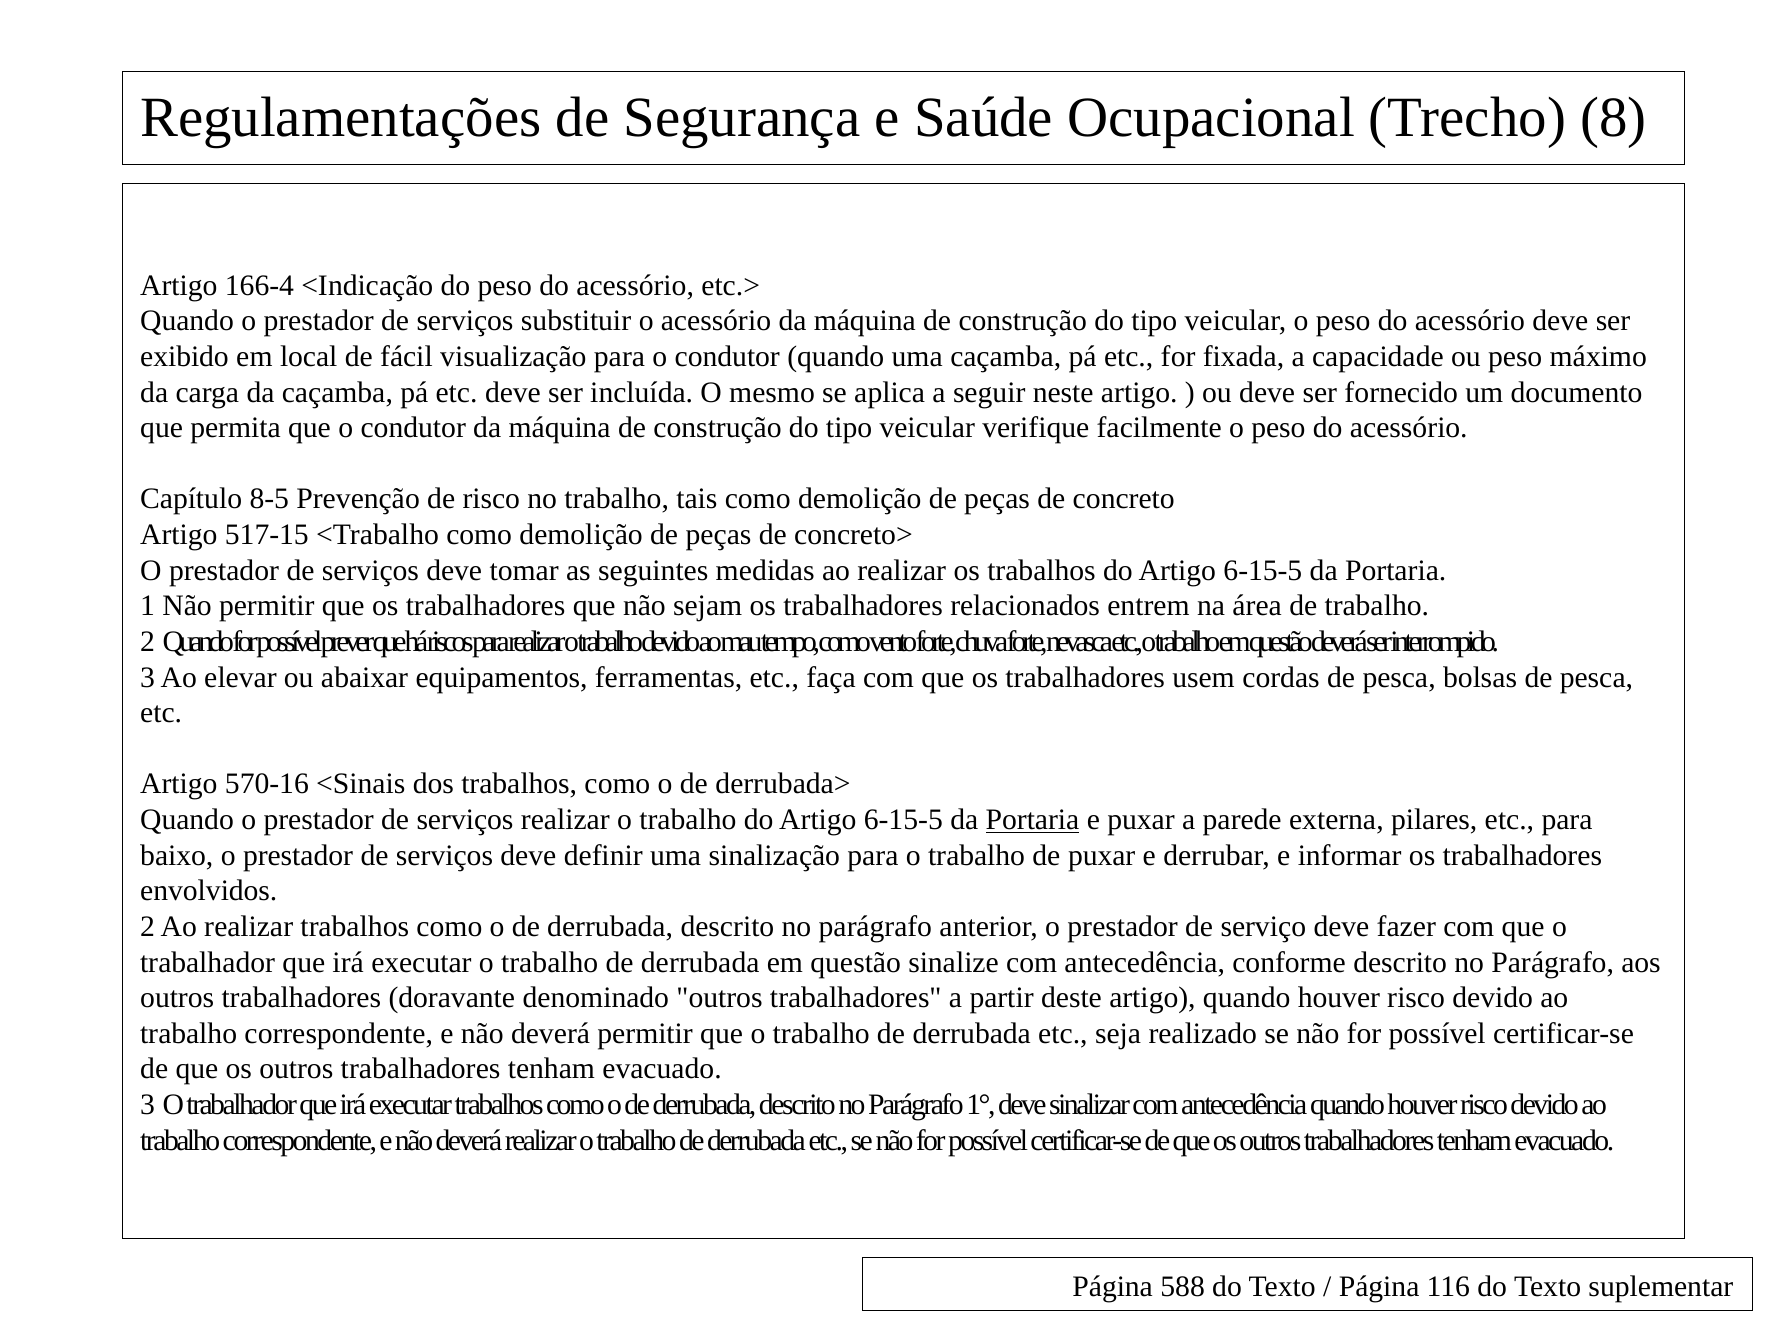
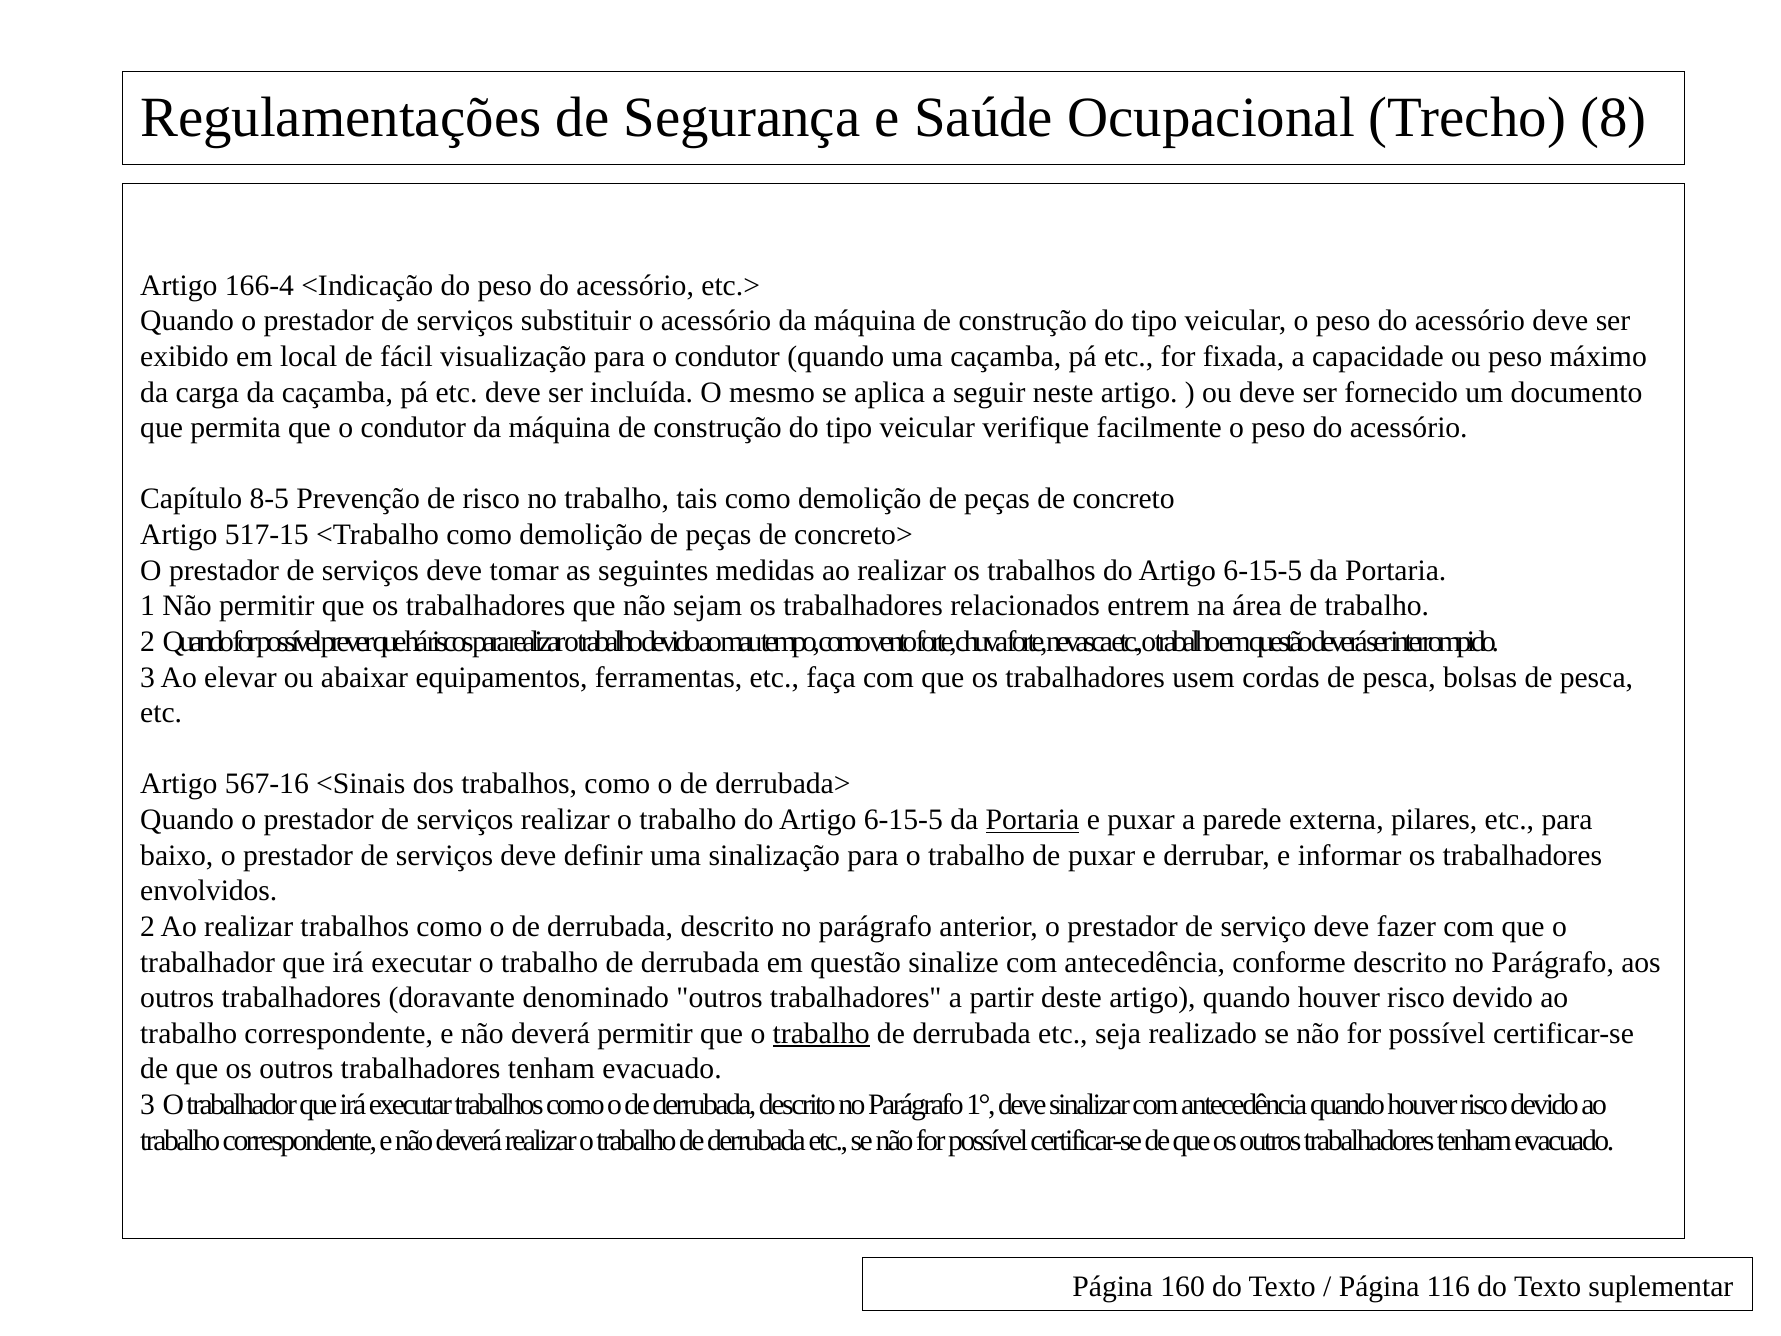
570-16: 570-16 -> 567-16 (267, 784)
trabalho underline: none -> present (821, 1033)
588: 588 -> 160 (1183, 1286)
